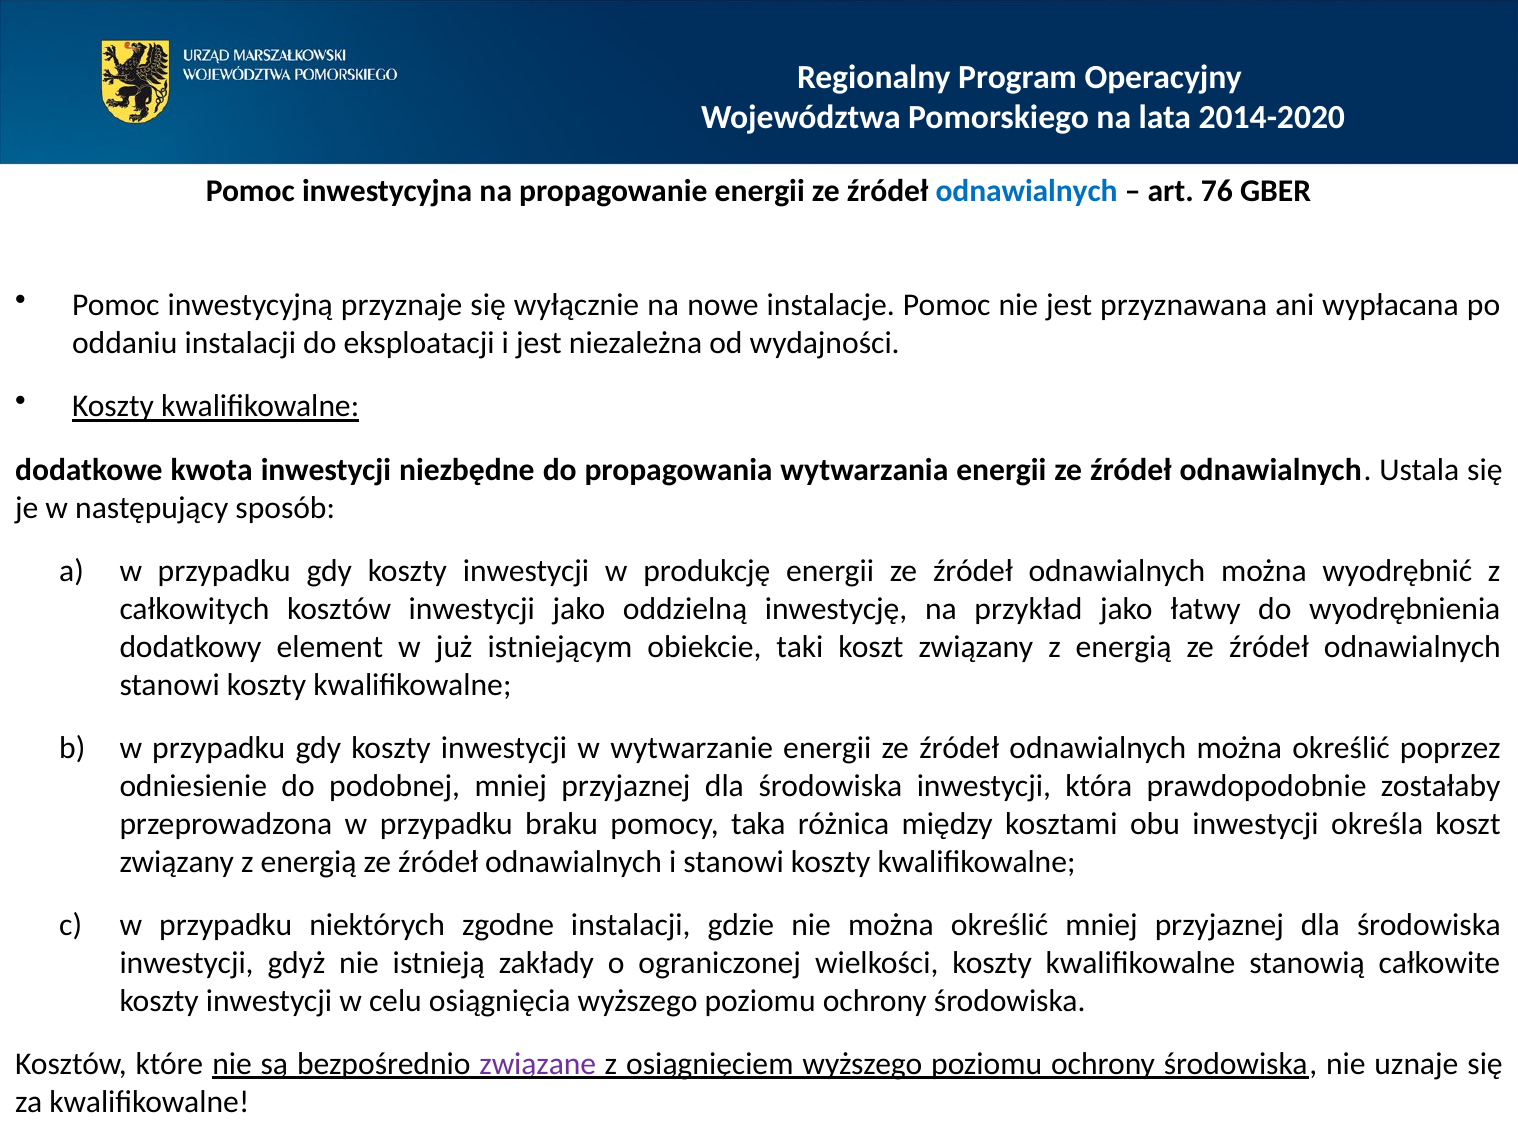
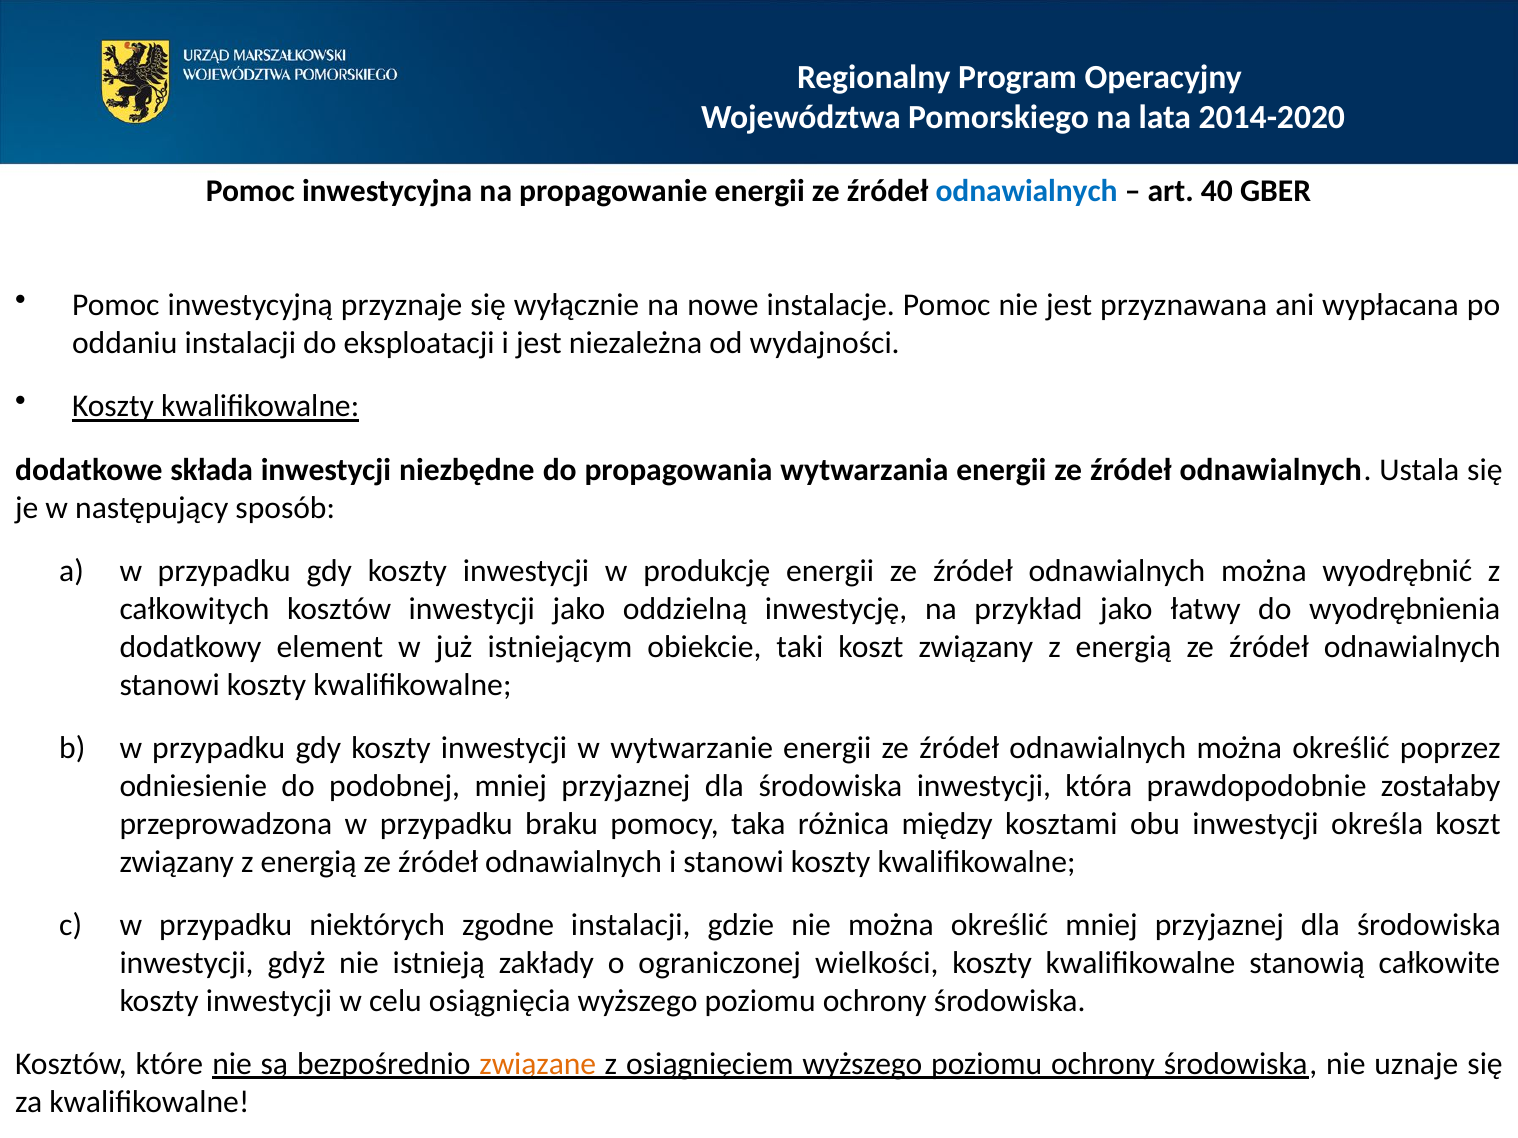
76: 76 -> 40 (1217, 192)
kwota: kwota -> składa (212, 470)
związane colour: purple -> orange (538, 1065)
